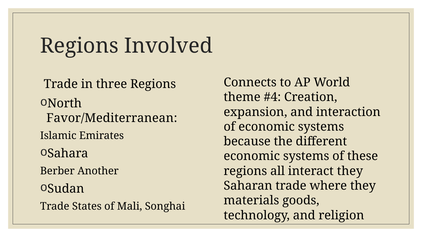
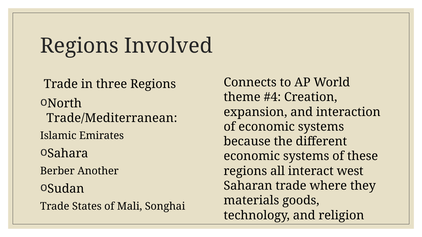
Favor/Mediterranean: Favor/Mediterranean -> Trade/Mediterranean (112, 118)
interact they: they -> west (350, 171)
